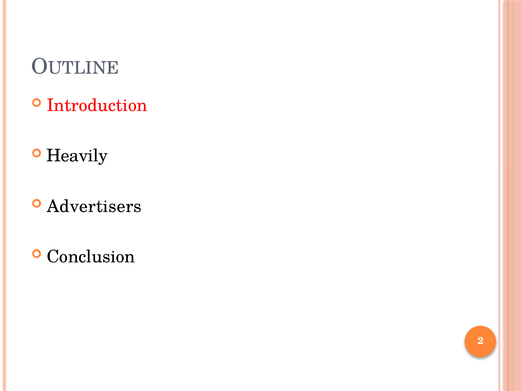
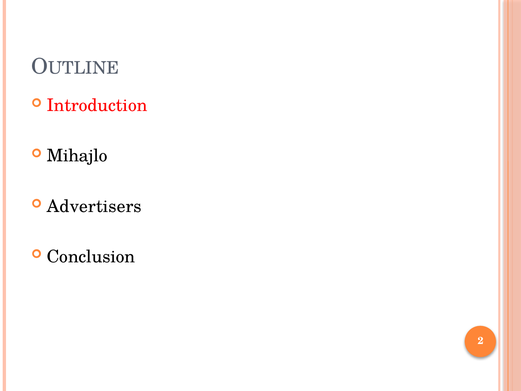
Heavily: Heavily -> Mihajlo (77, 156)
